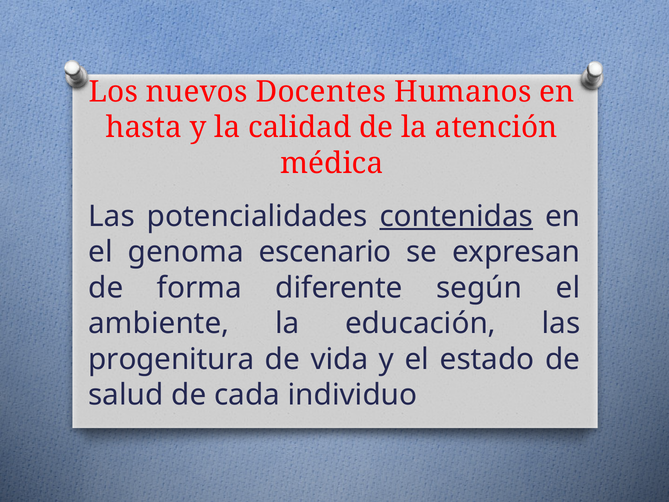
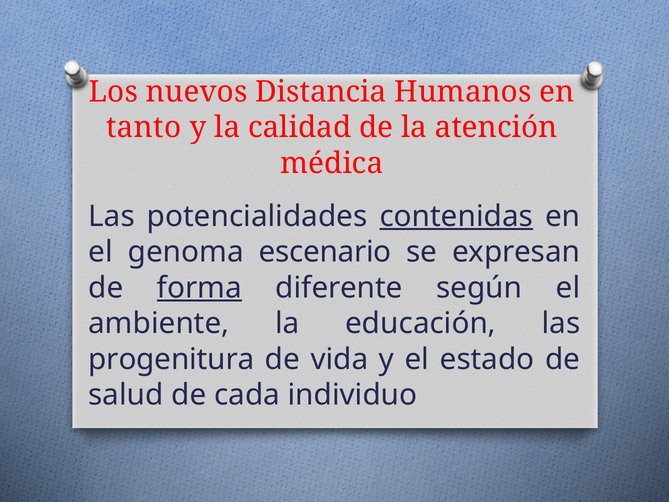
Docentes: Docentes -> Distancia (321, 92)
hasta: hasta -> tanto (144, 128)
forma underline: none -> present (199, 288)
